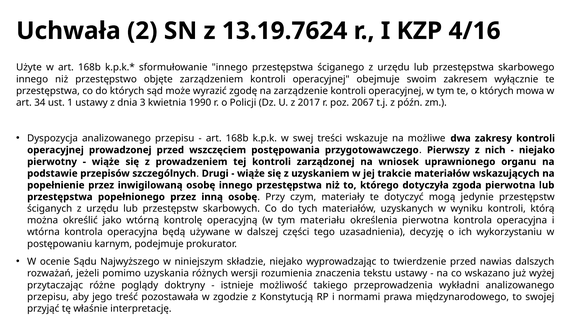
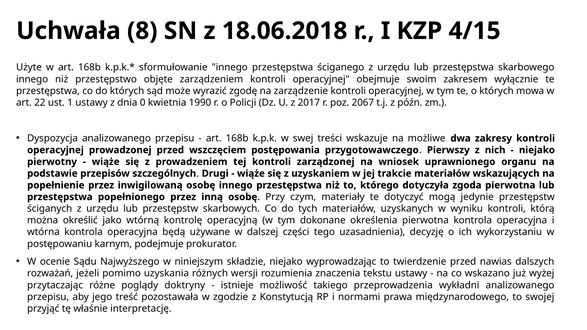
2: 2 -> 8 (142, 31)
13.19.7624: 13.19.7624 -> 18.06.2018 (285, 31)
4/16: 4/16 -> 4/15 (475, 31)
34: 34 -> 22 (40, 103)
3: 3 -> 0 (143, 103)
materiału: materiału -> dokonane (323, 221)
